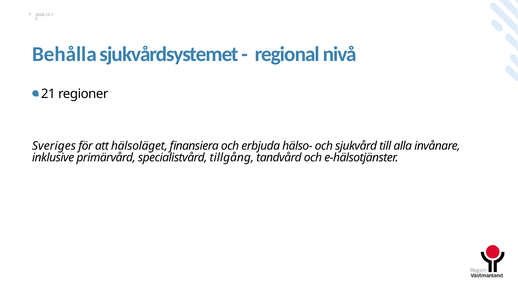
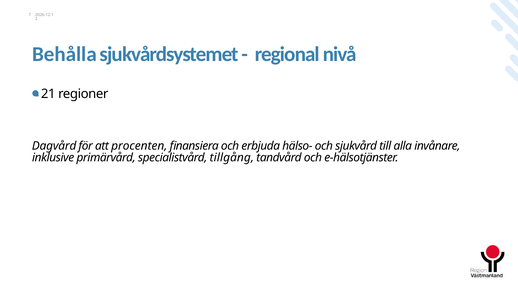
Sveriges: Sveriges -> Dagvård (54, 146)
hälsoläget: hälsoläget -> procenten (139, 146)
